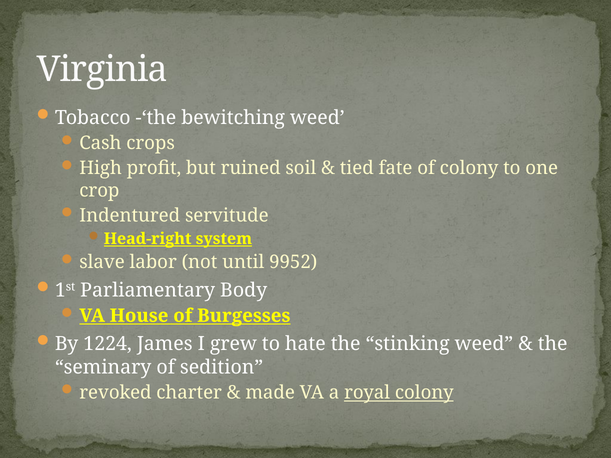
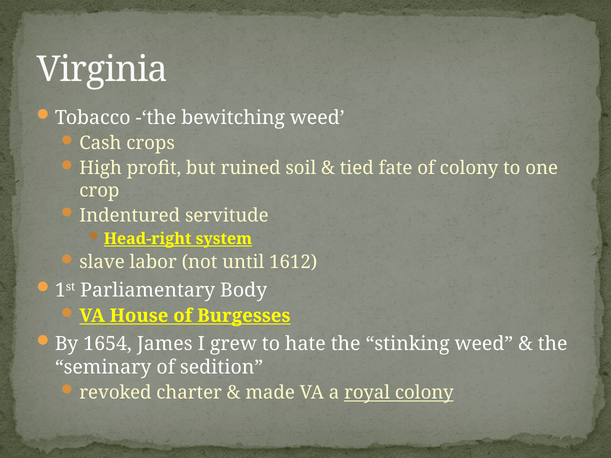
9952: 9952 -> 1612 (293, 262)
1224: 1224 -> 1654 (108, 344)
